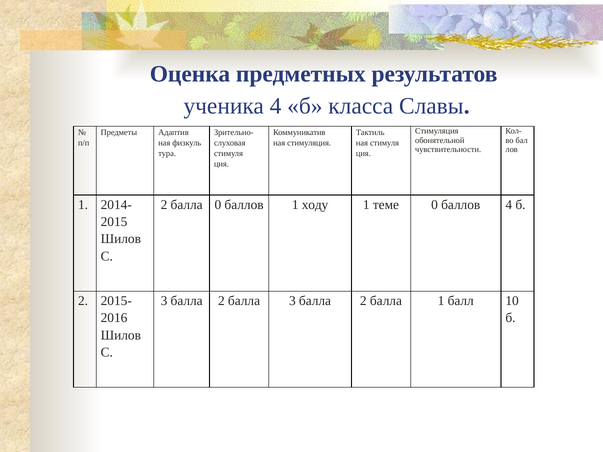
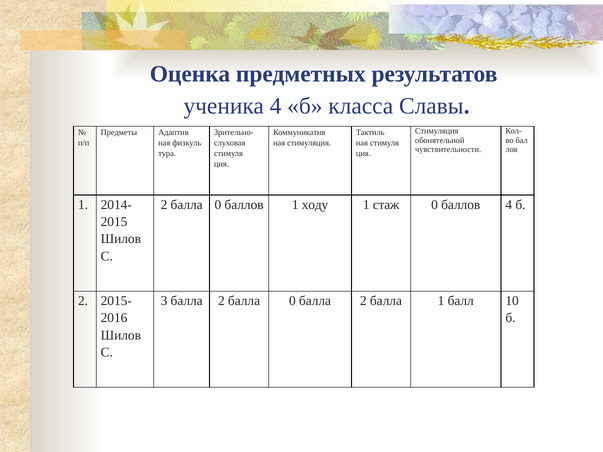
теме: теме -> стаж (386, 205)
балла 2 балла 3: 3 -> 0 (292, 301)
